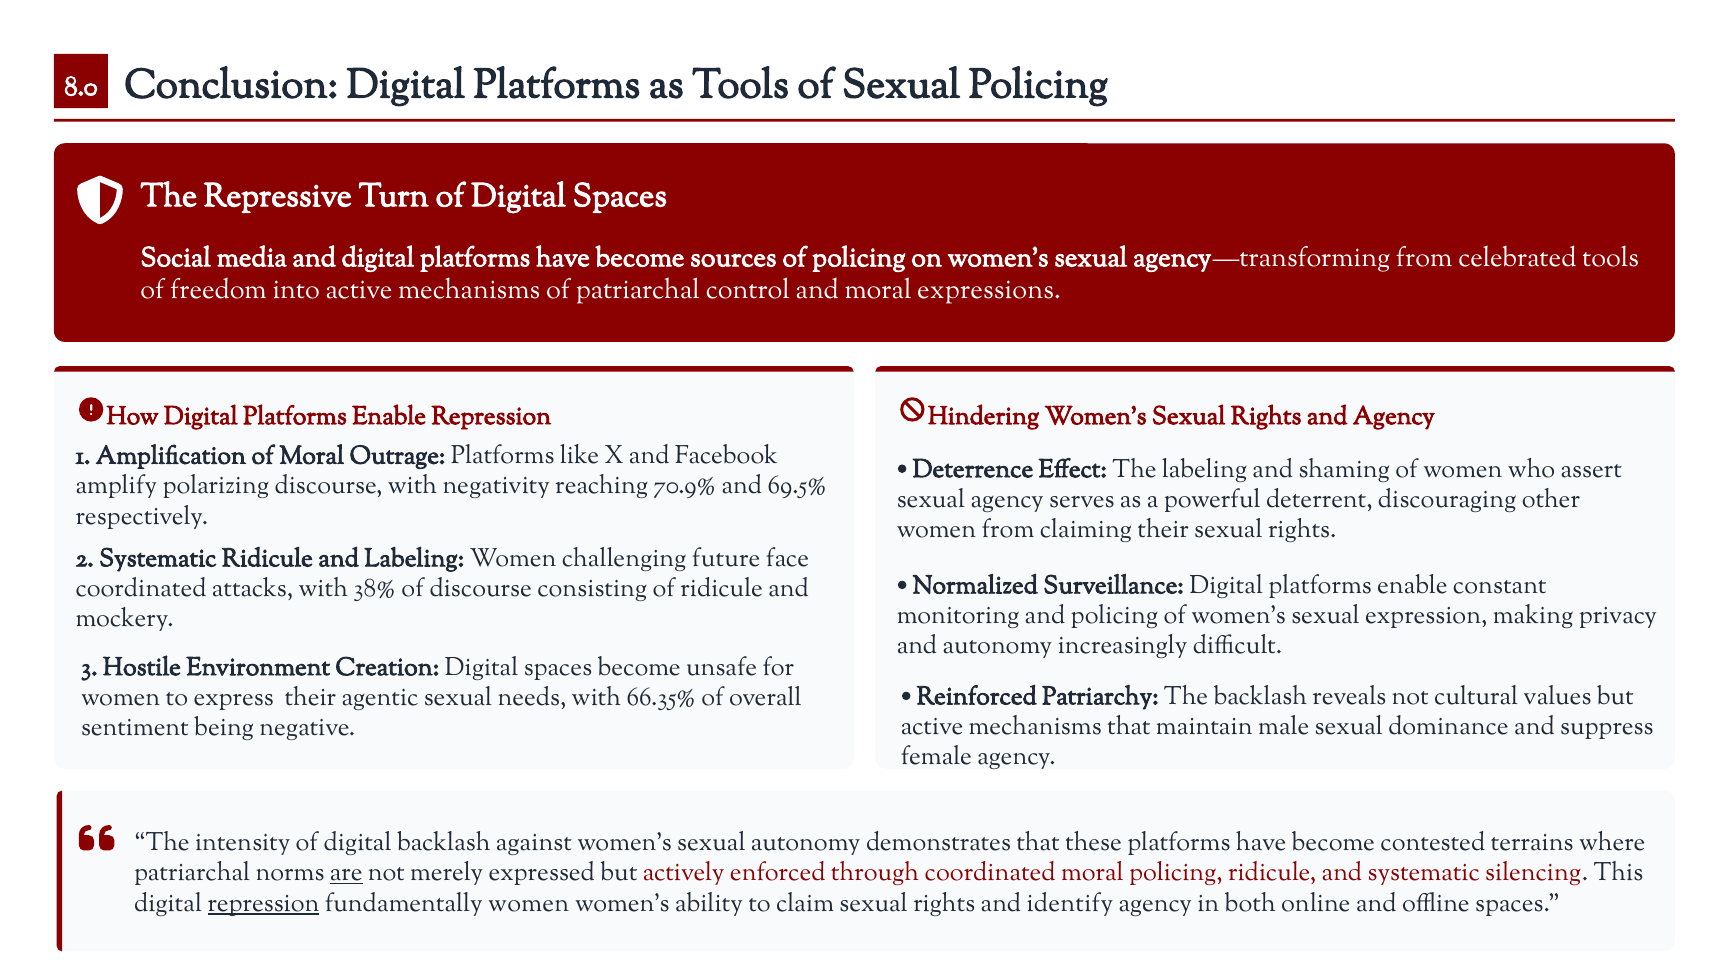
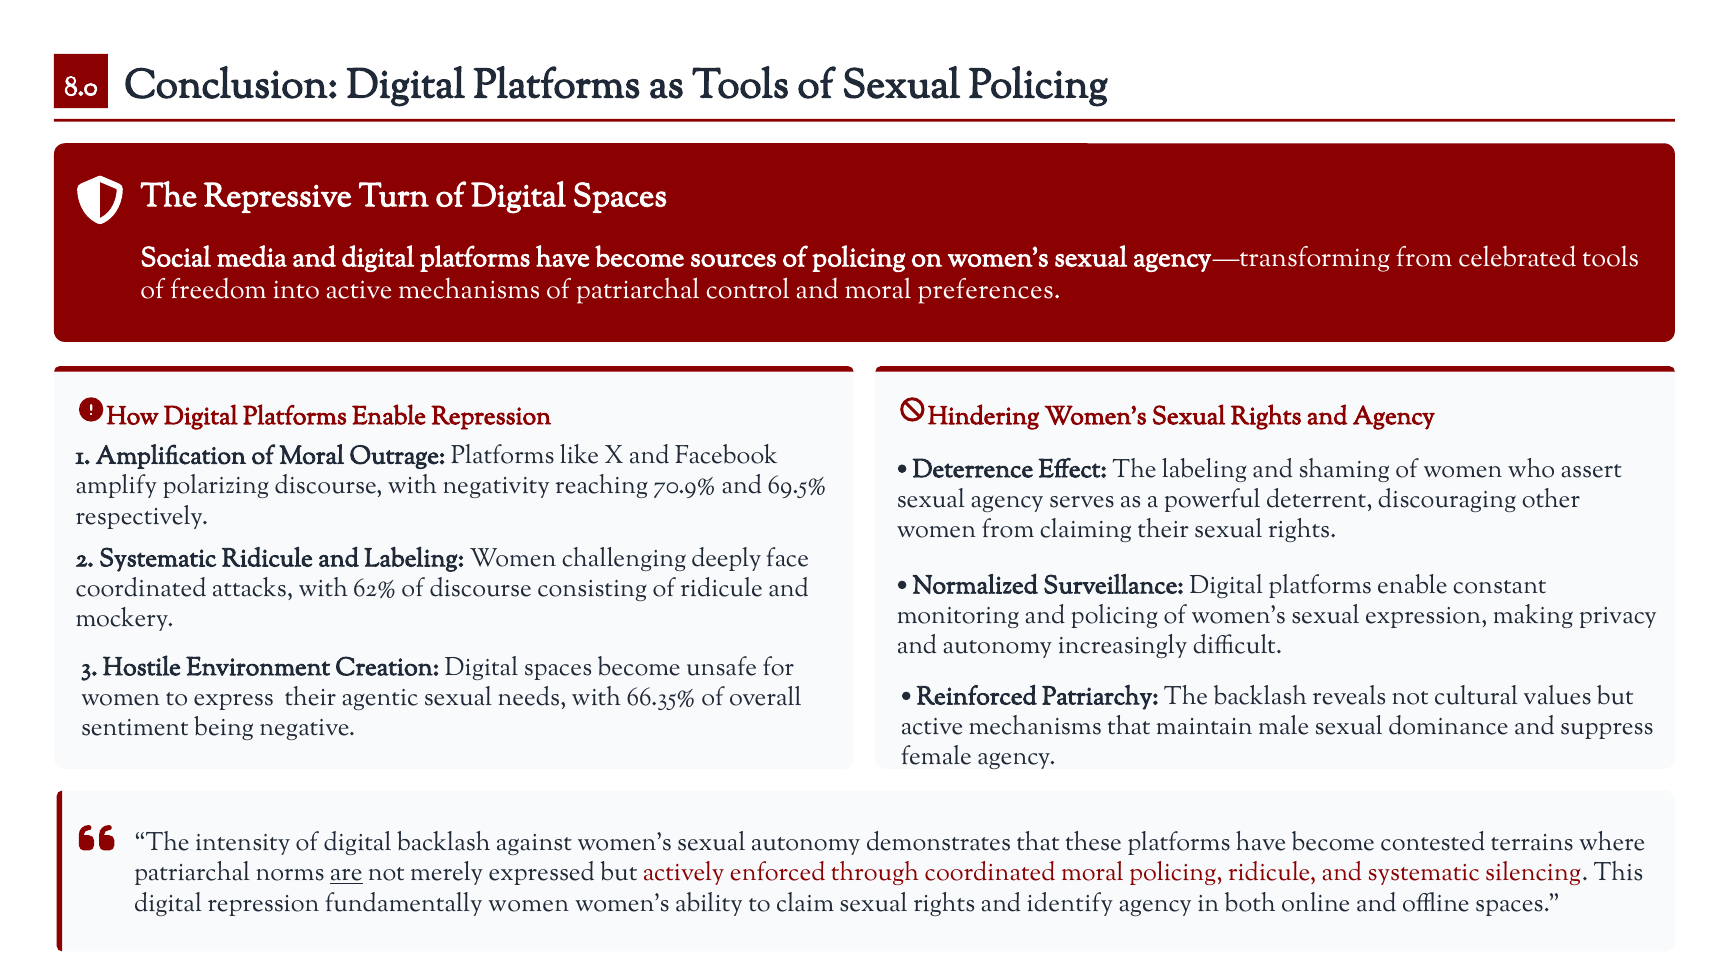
expressions: expressions -> preferences (989, 290)
future: future -> deeply (726, 558)
38%: 38% -> 62% (375, 588)
repression underline: present -> none (264, 903)
